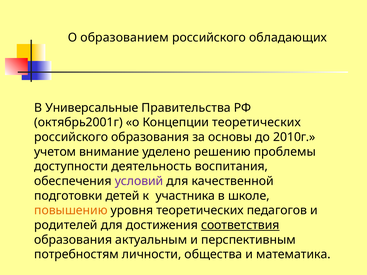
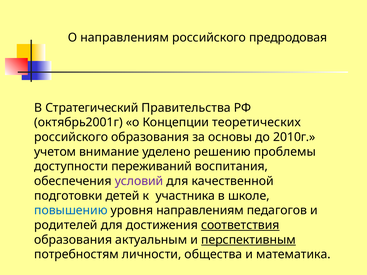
О образованием: образованием -> направлениям (125, 38)
обладающих: обладающих -> предродовая (288, 38)
Универсальные: Универсальные -> Стратегический (92, 108)
деятельность: деятельность -> переживаний (152, 167)
повышению colour: orange -> blue (71, 211)
уровня теоретических: теоретических -> направлениям (200, 211)
перспективным underline: none -> present (248, 240)
